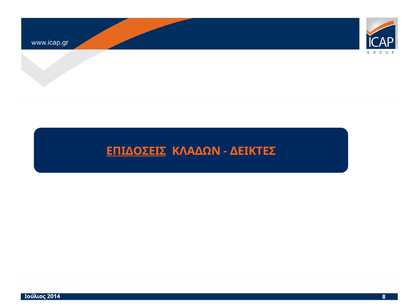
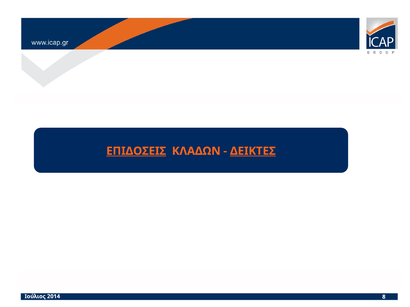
ΔΕΙΚΤΕΣ underline: none -> present (253, 151)
